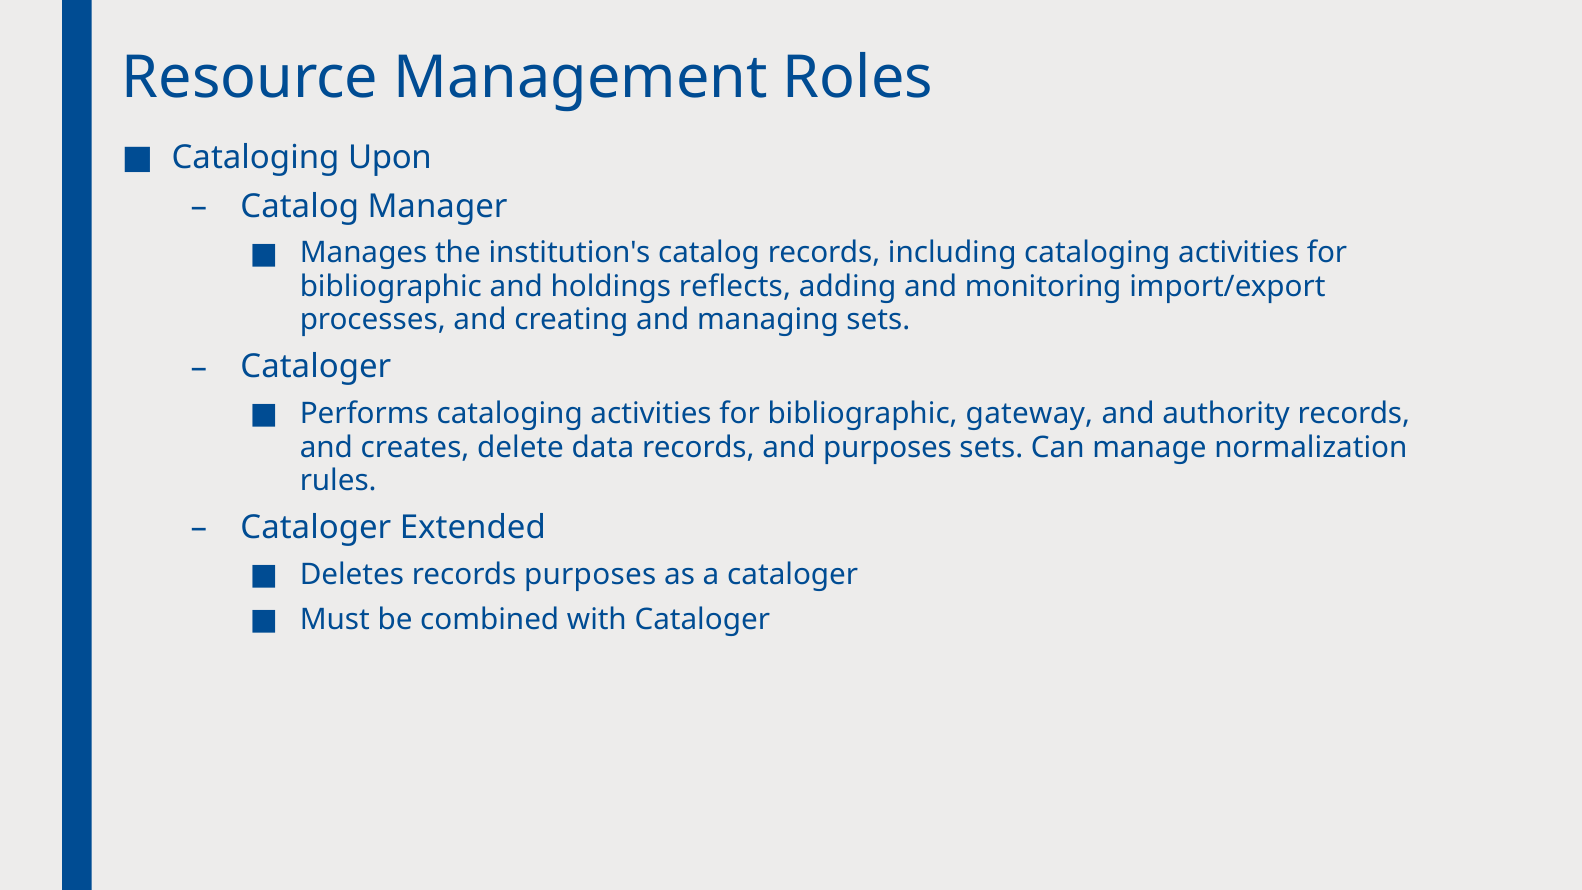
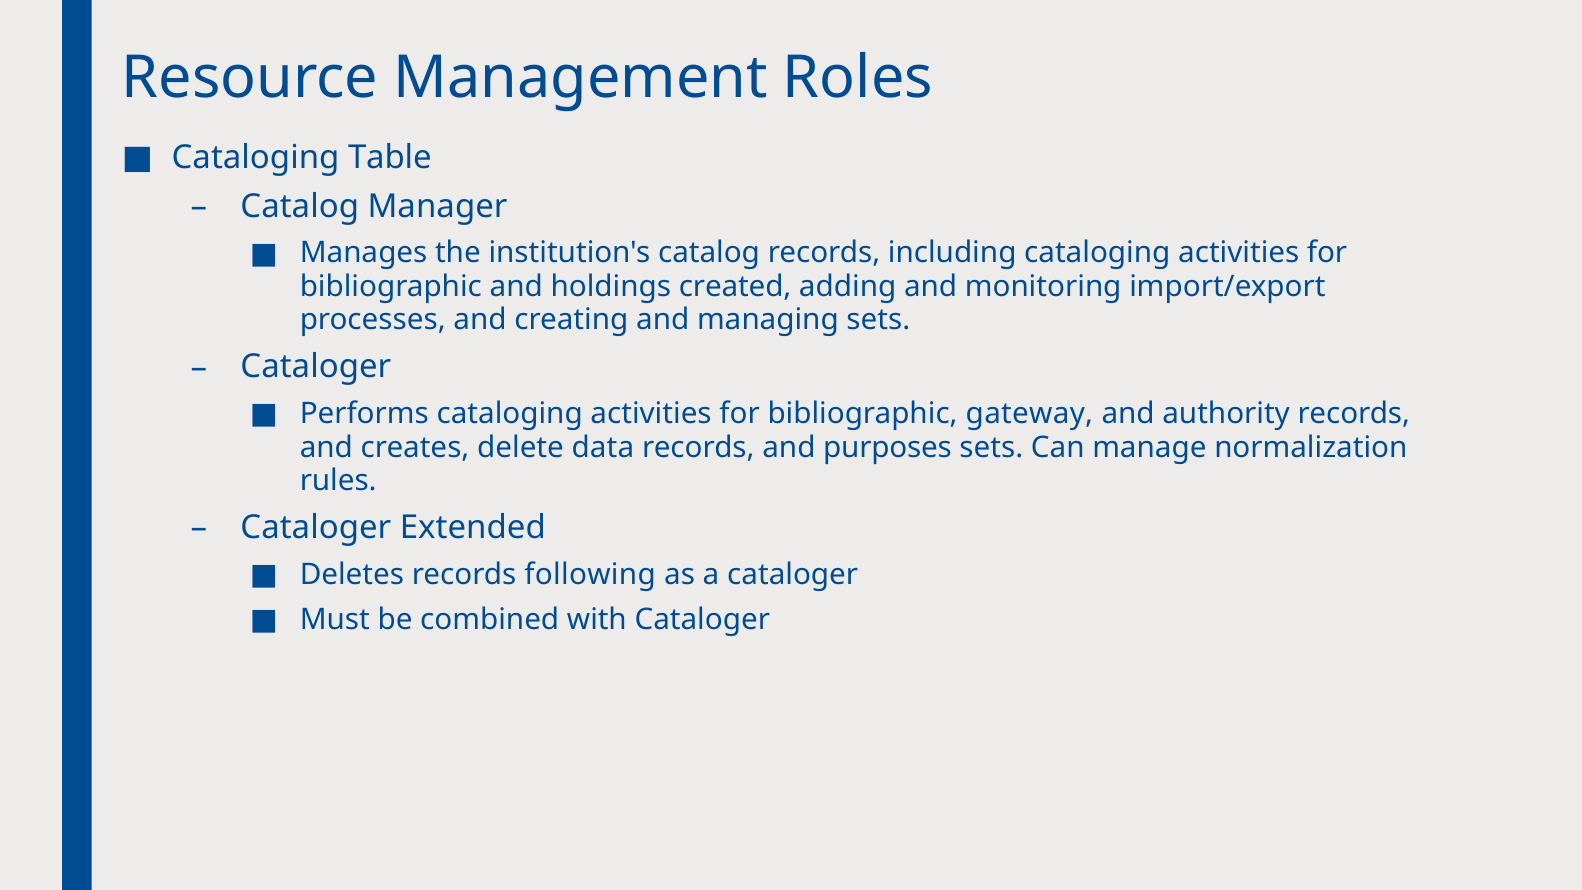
Upon: Upon -> Table (390, 158)
reflects: reflects -> created (735, 287)
records purposes: purposes -> following (590, 574)
